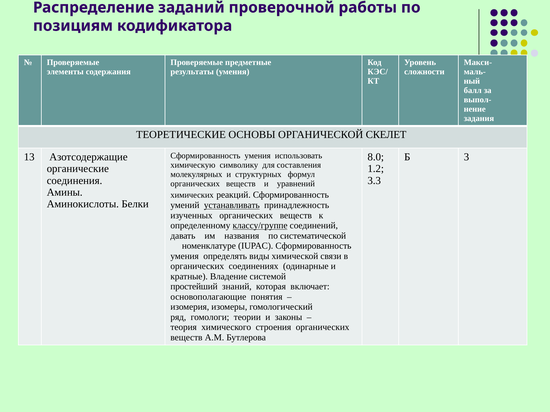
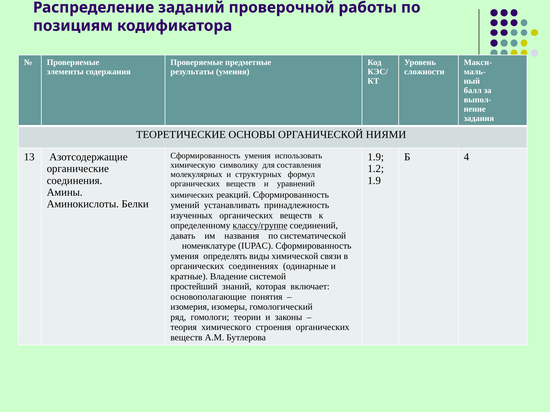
СКЕЛЕТ: СКЕЛЕТ -> НИЯМИ (386, 135)
8.0: 8.0 -> 1.9 (376, 157)
3: 3 -> 4 (466, 157)
3.3: 3.3 -> 1.9 (374, 181)
устанавливать underline: present -> none (232, 205)
